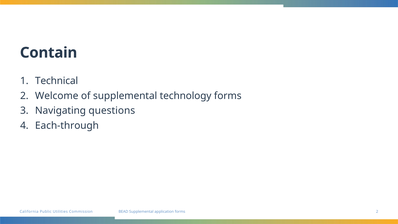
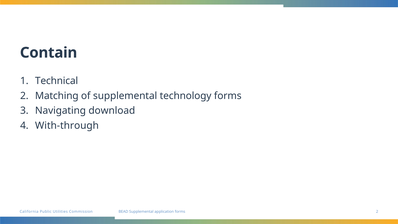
Welcome: Welcome -> Matching (57, 96)
questions: questions -> download (112, 111)
Each-through: Each-through -> With-through (67, 126)
